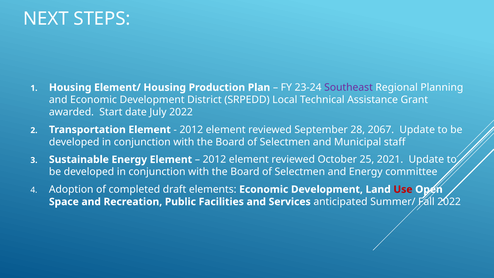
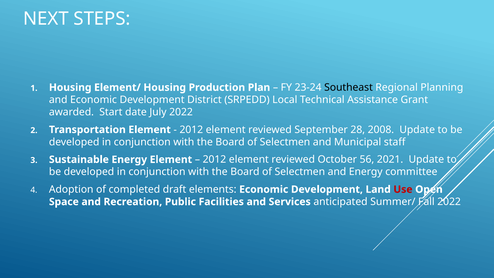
Southeast colour: purple -> black (349, 87)
2067: 2067 -> 2008 (381, 130)
25: 25 -> 56 (367, 159)
